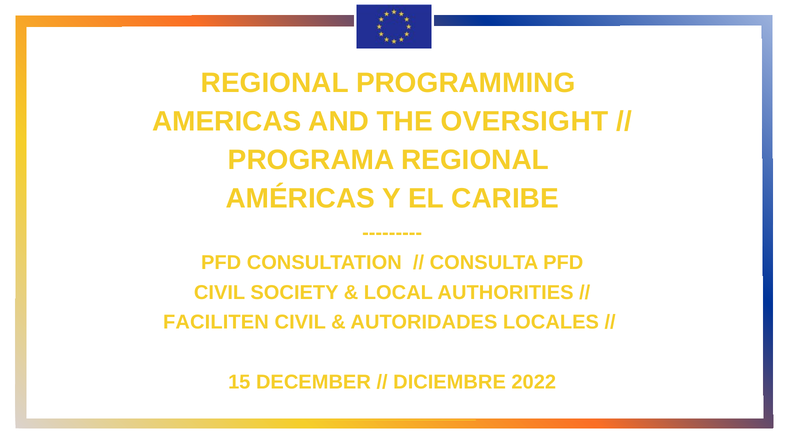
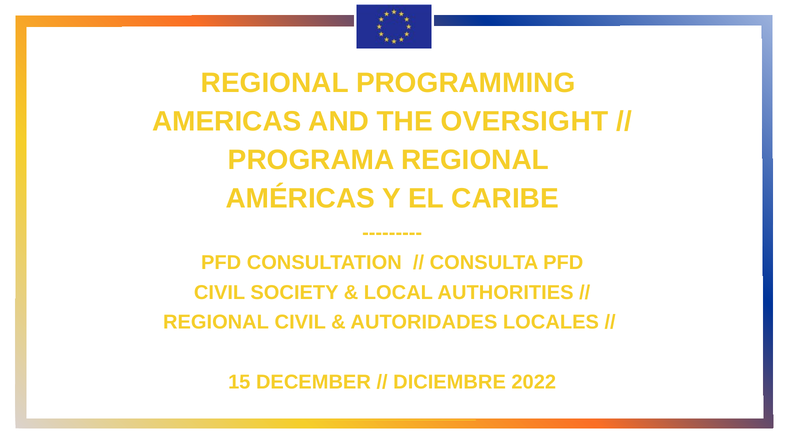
FACILITEN: FACILITEN -> REGIONAL (216, 322)
